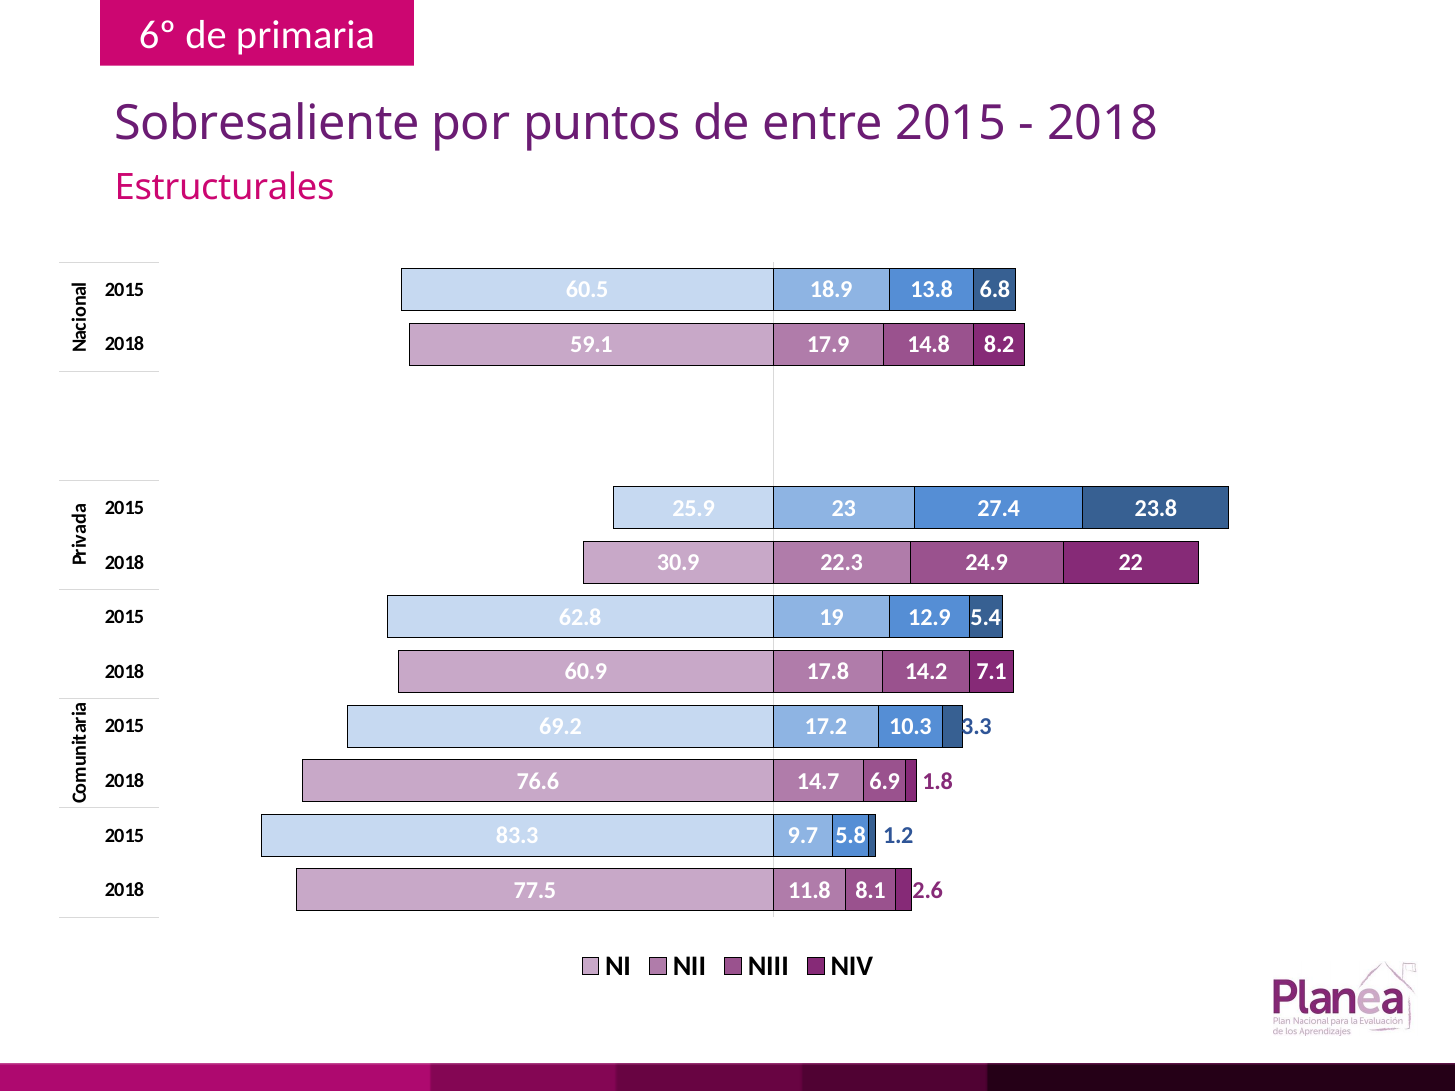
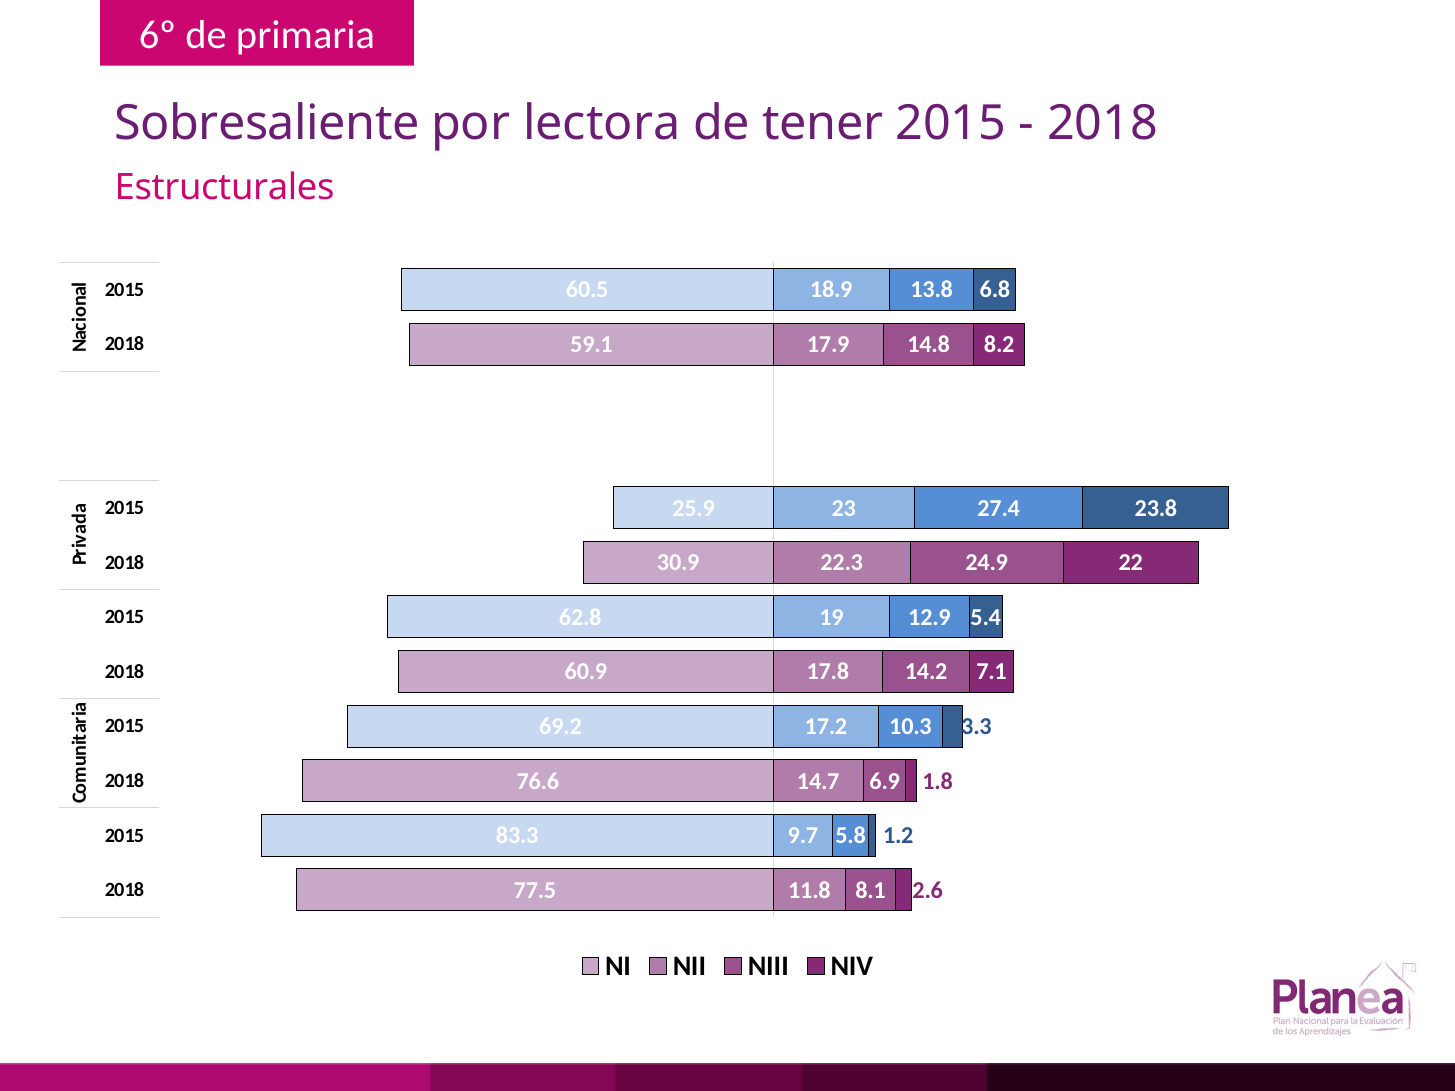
puntos: puntos -> lectora (602, 123)
entre: entre -> tener (823, 123)
